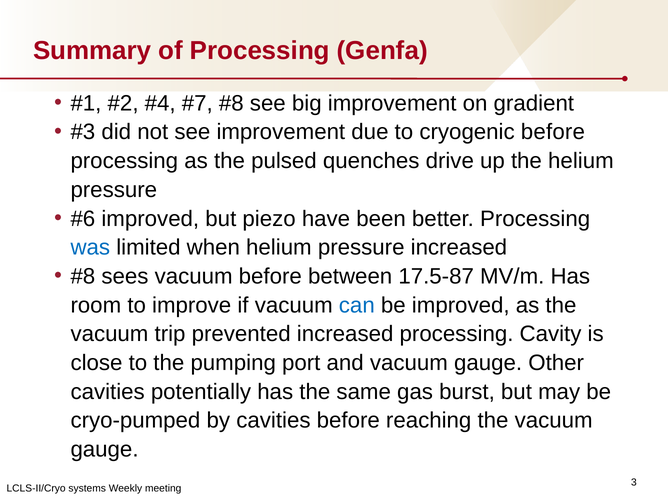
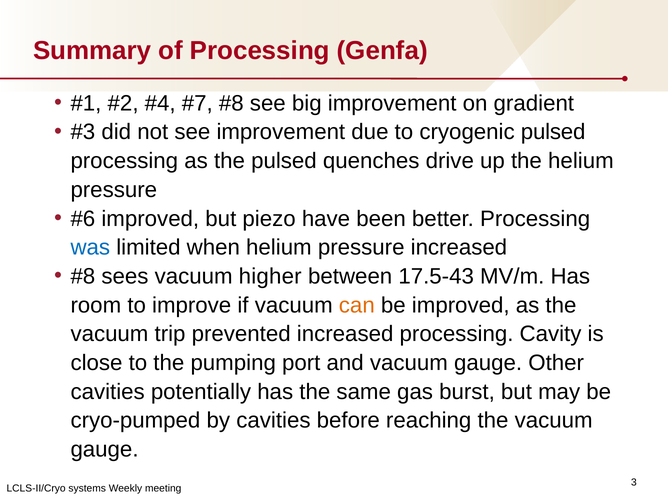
cryogenic before: before -> pulsed (553, 132)
vacuum before: before -> higher (270, 276)
17.5-87: 17.5-87 -> 17.5-43 (436, 276)
can colour: blue -> orange (357, 305)
